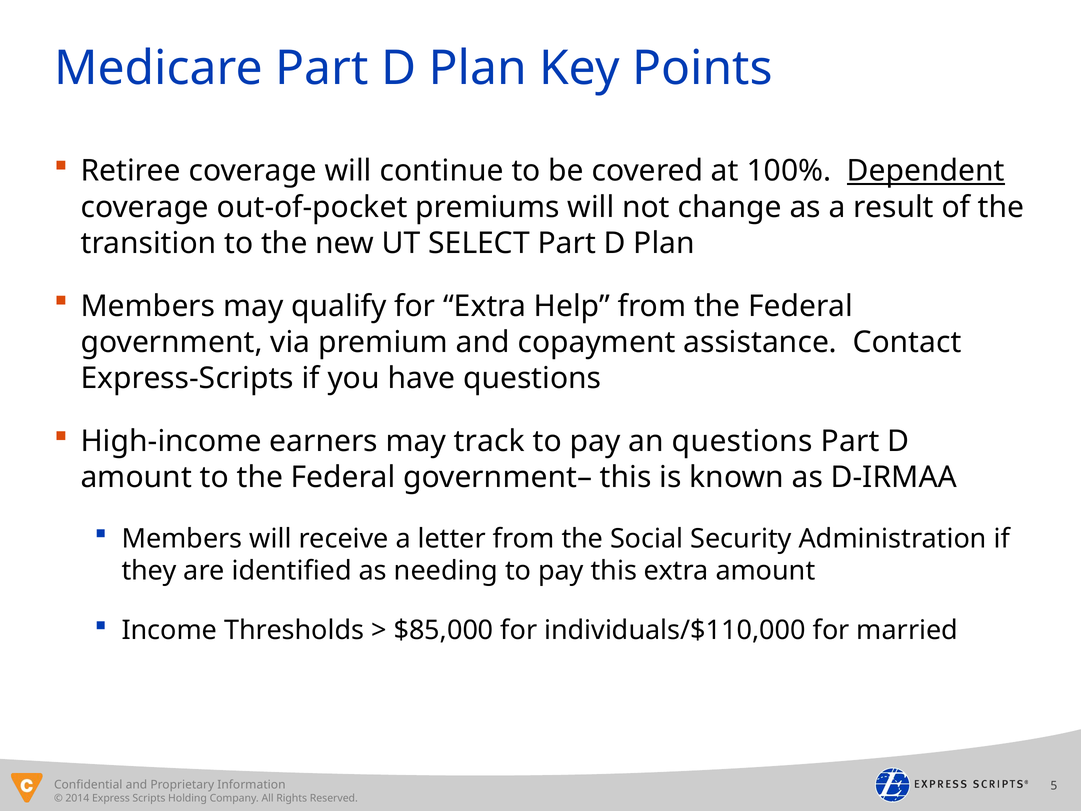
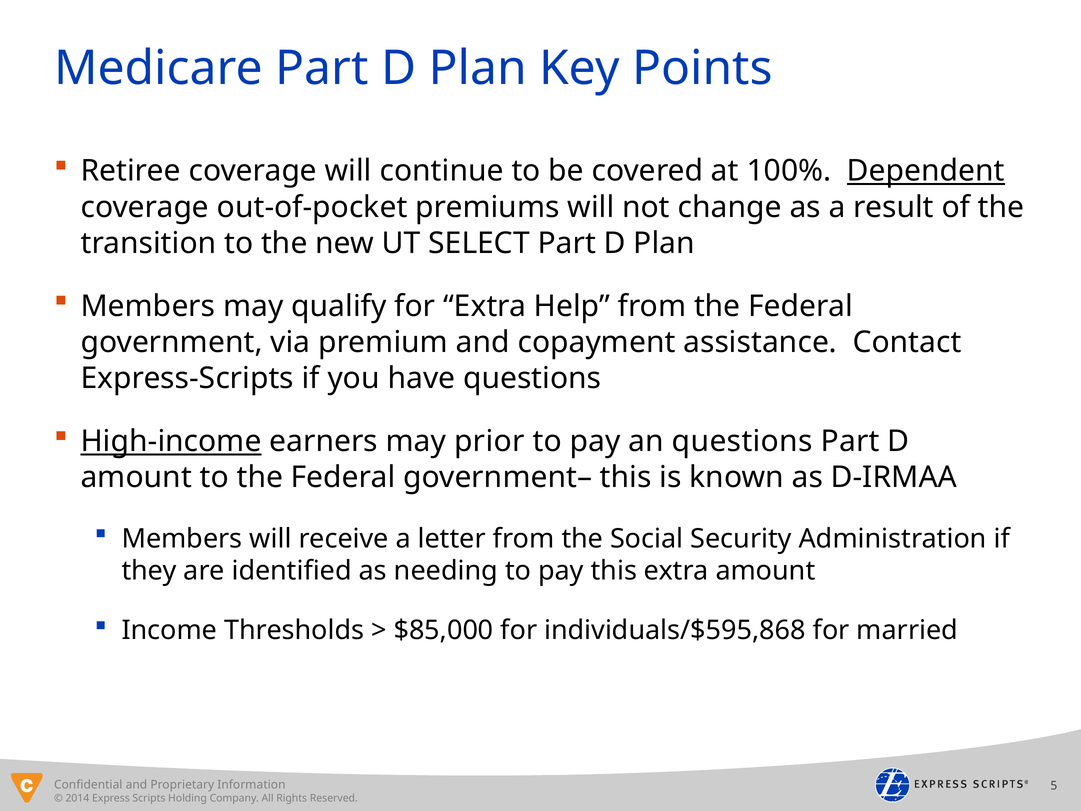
High-income underline: none -> present (171, 441)
track: track -> prior (489, 441)
individuals/$110,000: individuals/$110,000 -> individuals/$595,868 (675, 630)
